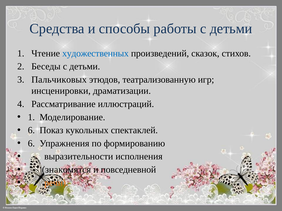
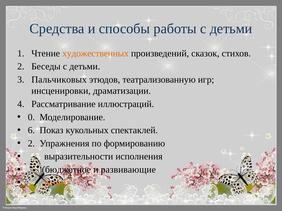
художественных colour: blue -> orange (96, 53)
1: 1 -> 0 (31, 117)
6: 6 -> 2 (31, 144)
знакомятся: знакомятся -> бюджетное (66, 170)
повседневной: повседневной -> развивающие (128, 170)
